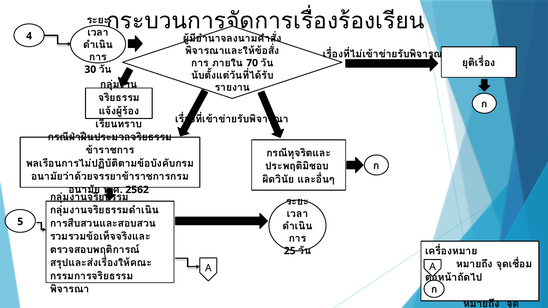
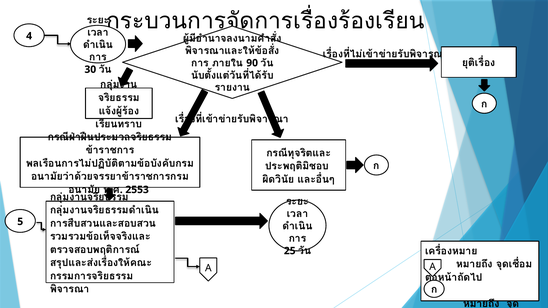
70: 70 -> 90 (252, 63)
2562: 2562 -> 2553 (137, 190)
